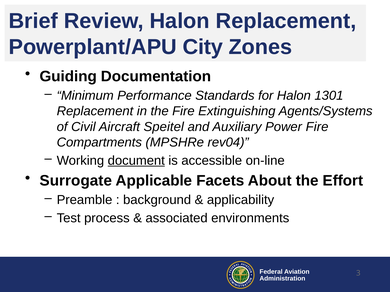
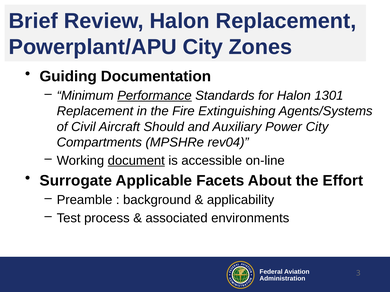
Performance underline: none -> present (154, 96)
Speitel: Speitel -> Should (164, 127)
Power Fire: Fire -> City (317, 127)
